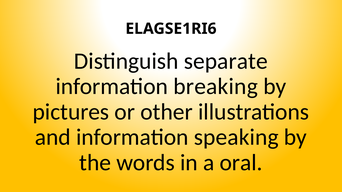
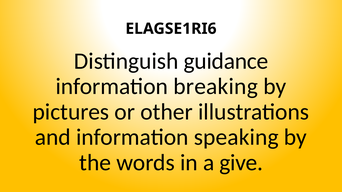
separate: separate -> guidance (226, 61)
oral: oral -> give (241, 163)
